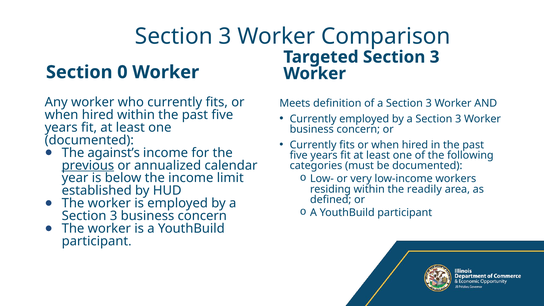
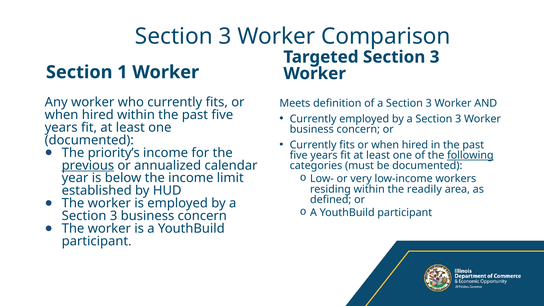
0: 0 -> 1 (122, 72)
against’s: against’s -> priority’s (114, 153)
following underline: none -> present (470, 155)
